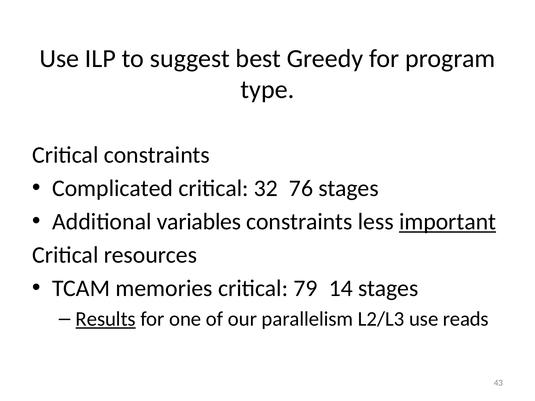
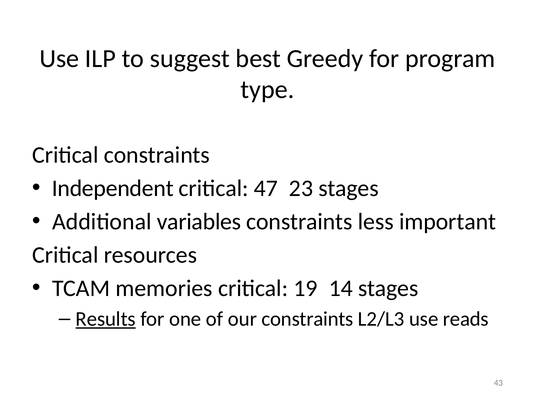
Complicated: Complicated -> Independent (113, 189)
32: 32 -> 47 (266, 189)
76: 76 -> 23 (301, 189)
important underline: present -> none (448, 222)
79: 79 -> 19 (306, 288)
our parallelism: parallelism -> constraints (308, 319)
